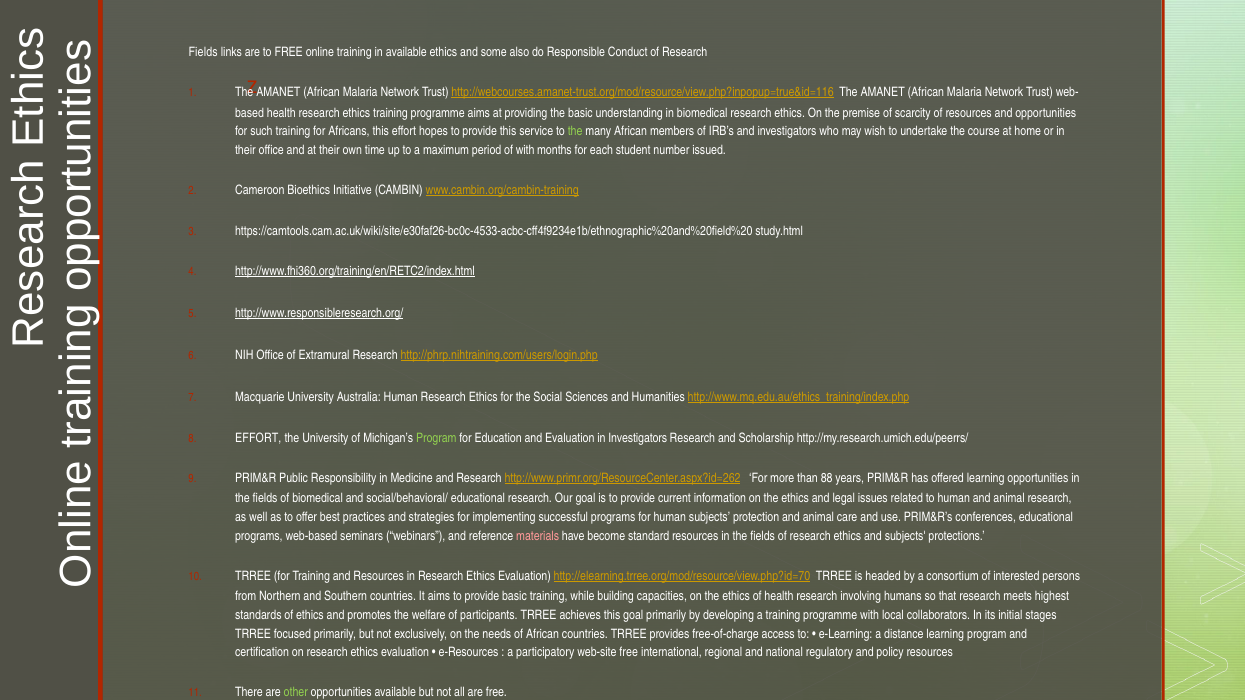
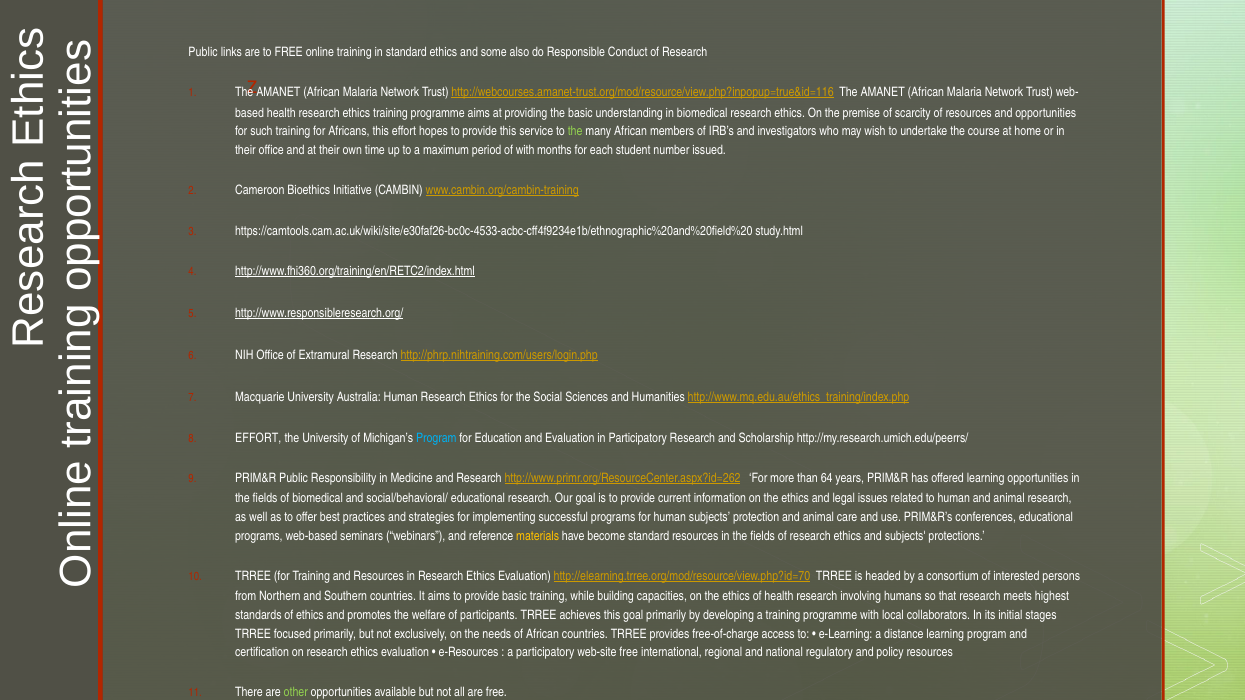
Fields: Fields -> Public (203, 52)
in available: available -> standard (406, 52)
Program colour: light green -> light blue (436, 438)
in Investigators: Investigators -> Participatory (638, 438)
88: 88 -> 64 (827, 478)
materials colour: pink -> yellow (538, 536)
